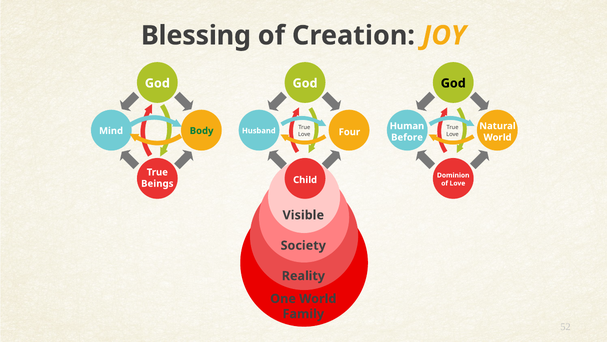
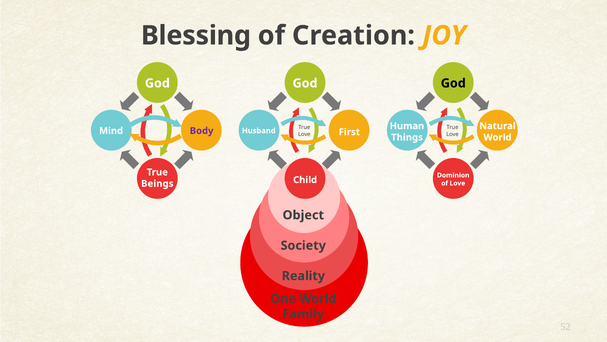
Body colour: green -> purple (202, 131)
Four: Four -> First (349, 132)
Before: Before -> Things (407, 137)
Visible: Visible -> Object (303, 215)
